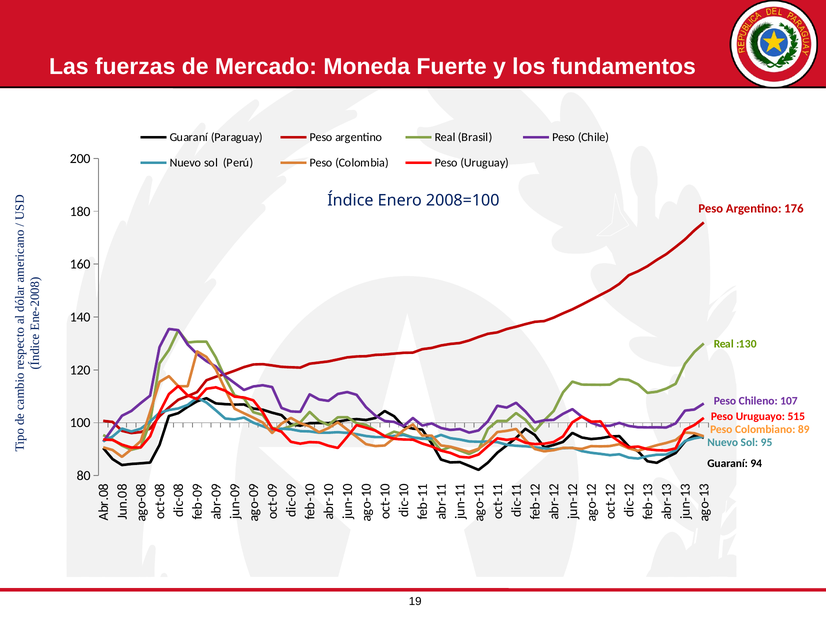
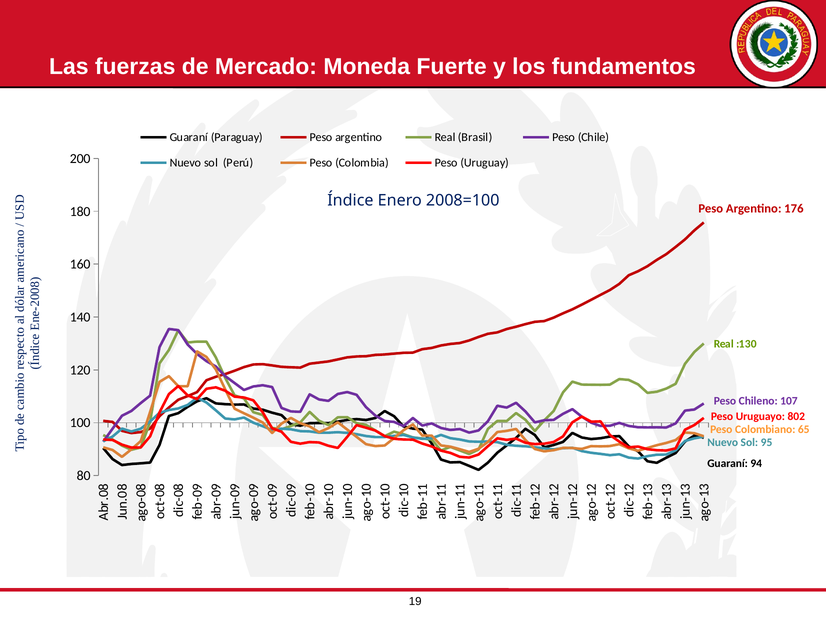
515: 515 -> 802 (796, 416)
89: 89 -> 65 (804, 429)
